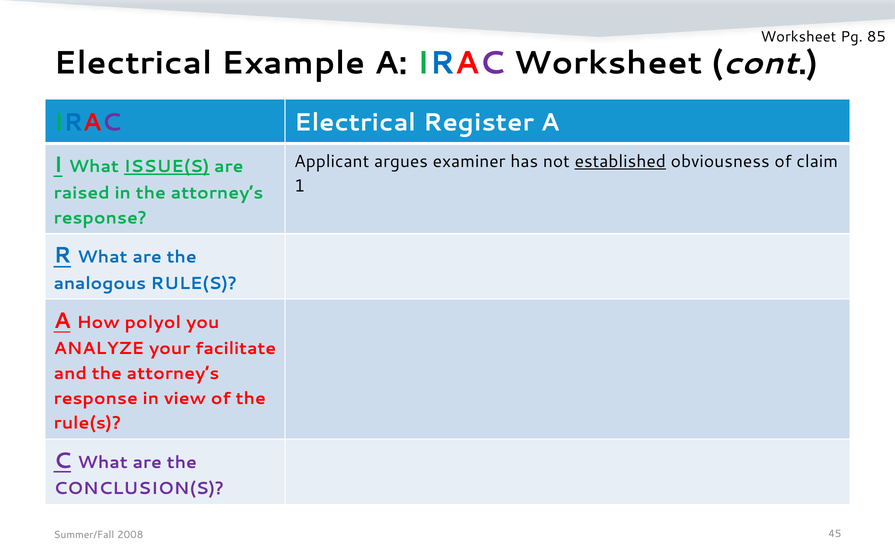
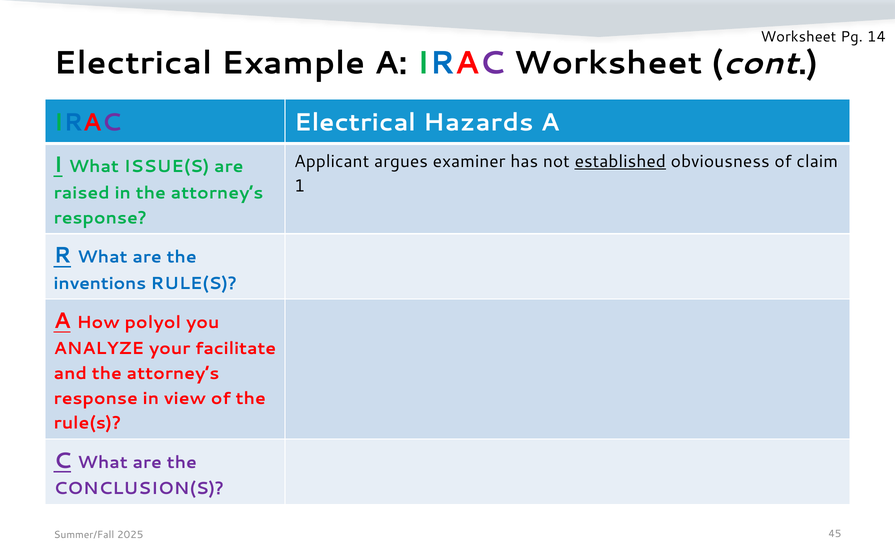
85: 85 -> 14 (876, 37)
Register: Register -> Hazards (478, 123)
ISSUE(S underline: present -> none (167, 167)
analogous: analogous -> inventions (100, 283)
2008: 2008 -> 2025 (130, 534)
